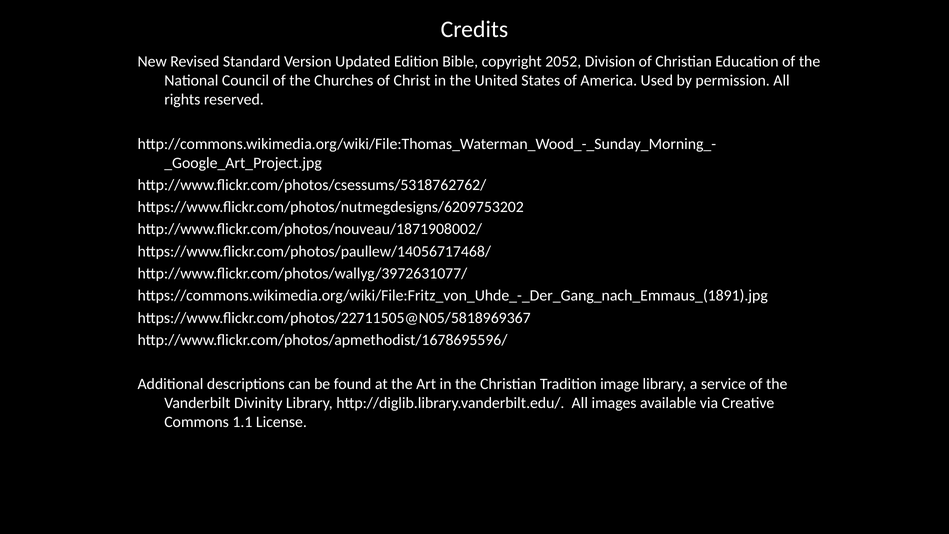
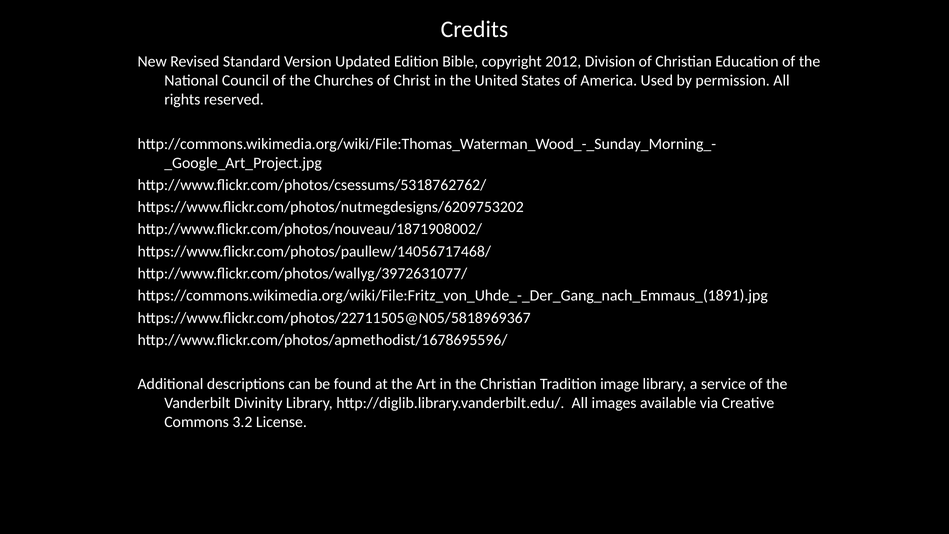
2052: 2052 -> 2012 (563, 62)
1.1: 1.1 -> 3.2 (242, 422)
